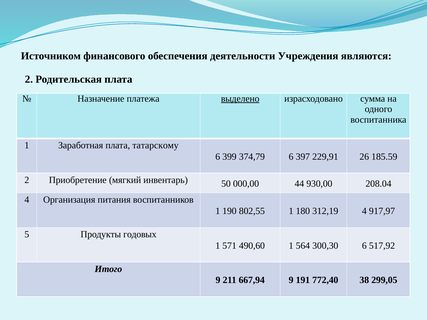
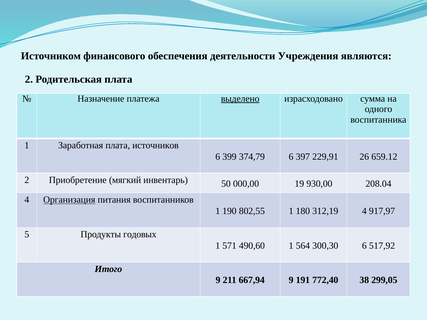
татарскому: татарскому -> источников (156, 145)
185.59: 185.59 -> 659.12 (384, 157)
44: 44 -> 19 (299, 184)
Организация underline: none -> present (69, 200)
